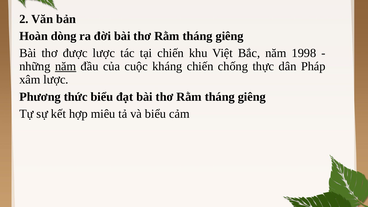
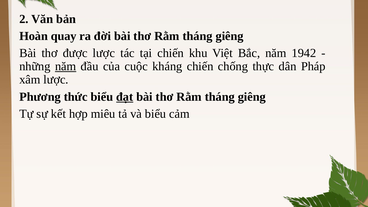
dòng: dòng -> quay (64, 36)
1998: 1998 -> 1942 (304, 53)
đạt underline: none -> present (125, 97)
